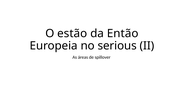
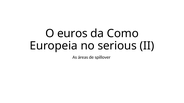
estão: estão -> euros (72, 34)
Então: Então -> Como (123, 34)
